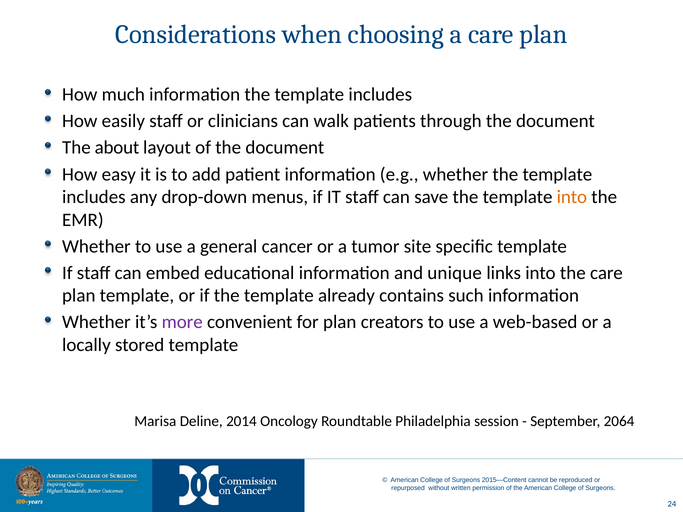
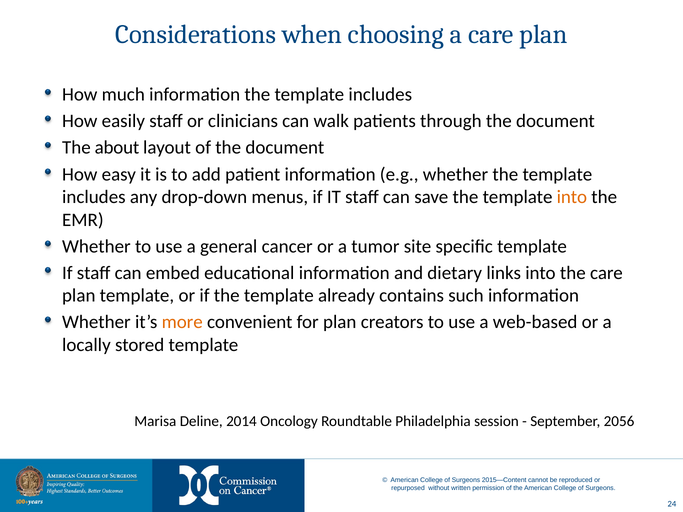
unique: unique -> dietary (455, 273)
more colour: purple -> orange (182, 322)
2064: 2064 -> 2056 (619, 422)
